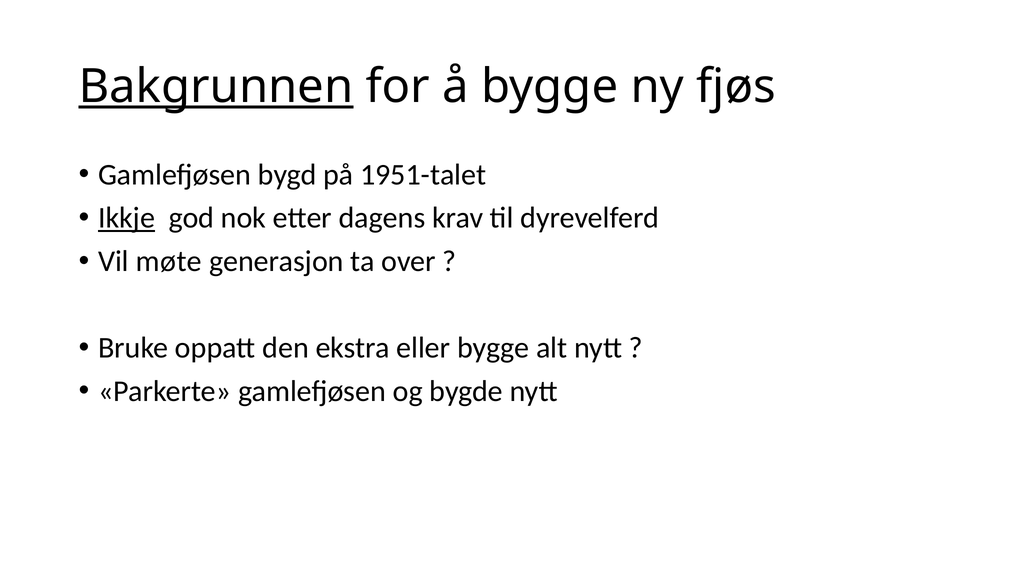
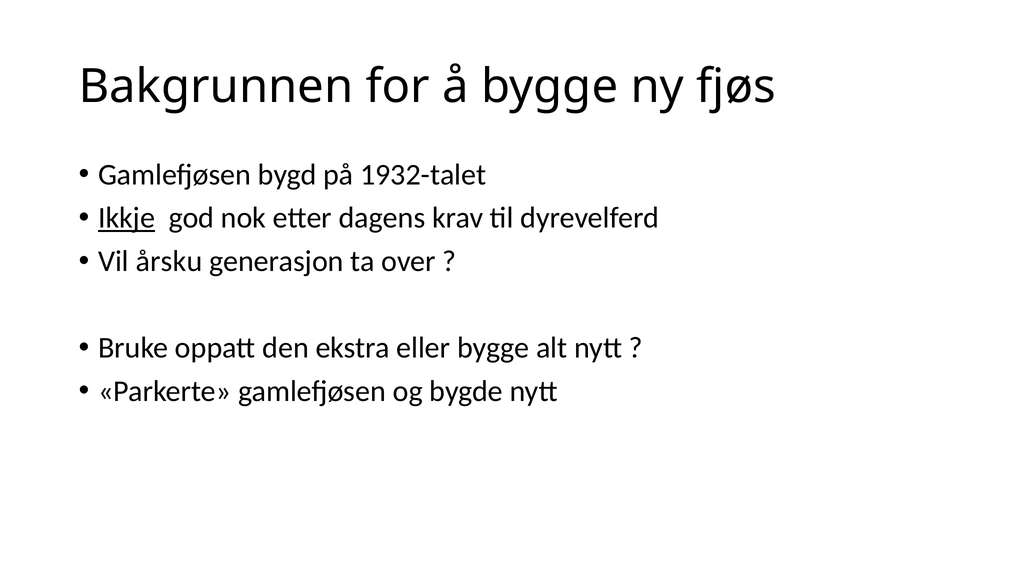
Bakgrunnen underline: present -> none (216, 87)
1951-talet: 1951-talet -> 1932-talet (423, 174)
møte: møte -> årsku (169, 261)
